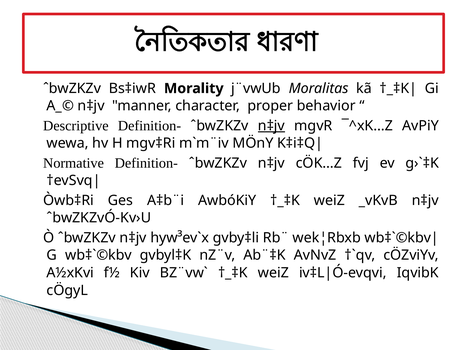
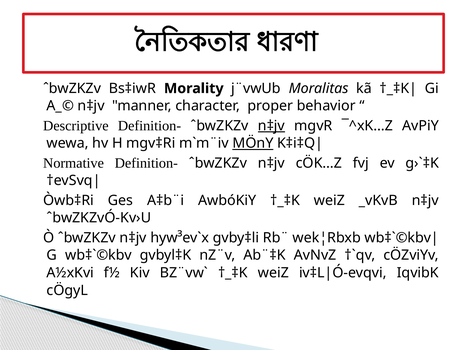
MÖnY underline: none -> present (253, 143)
